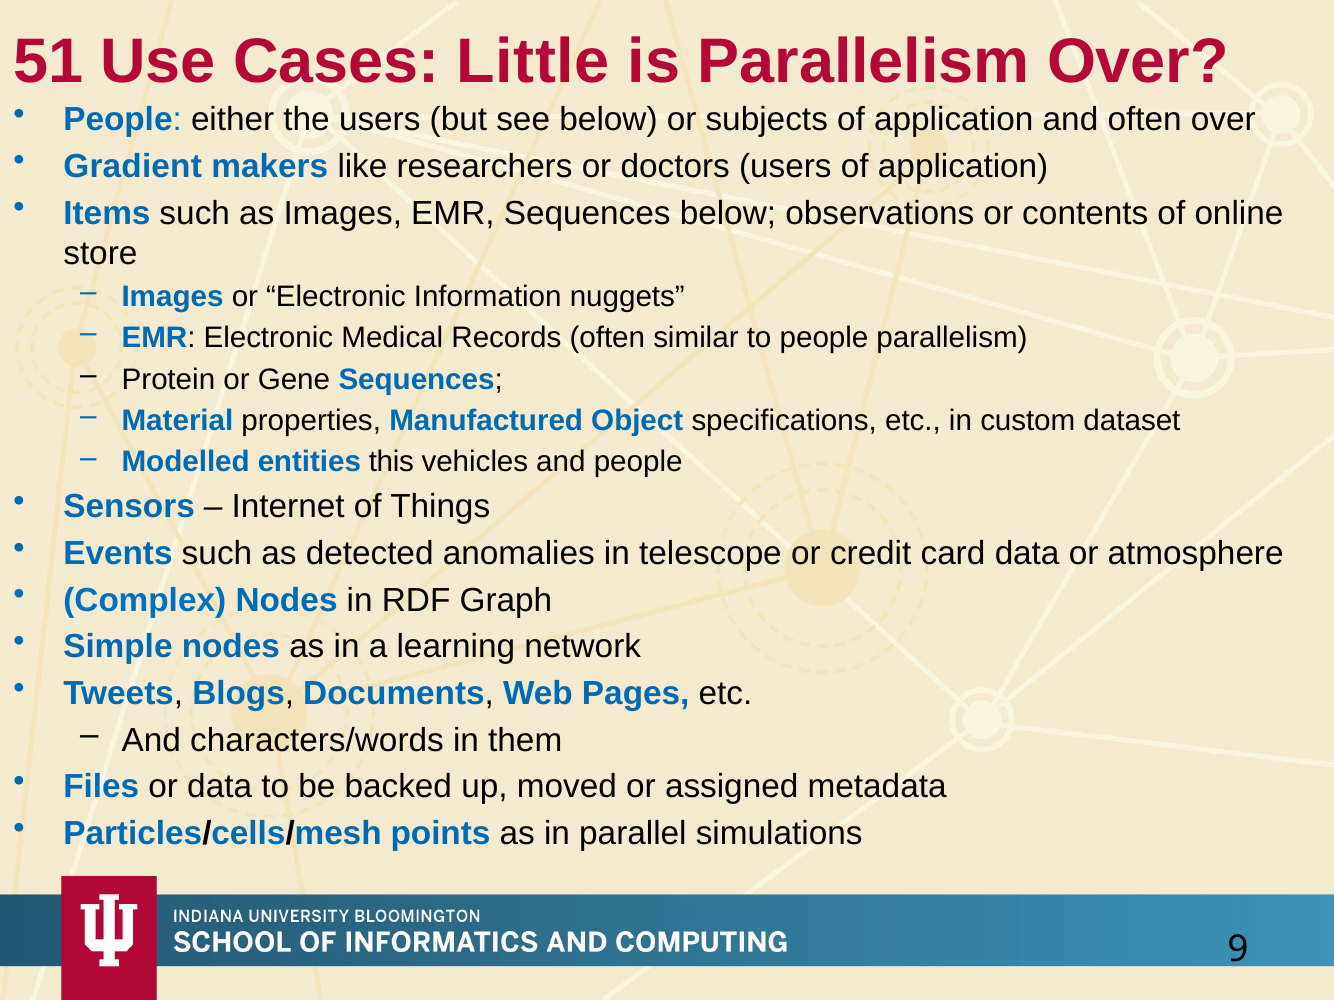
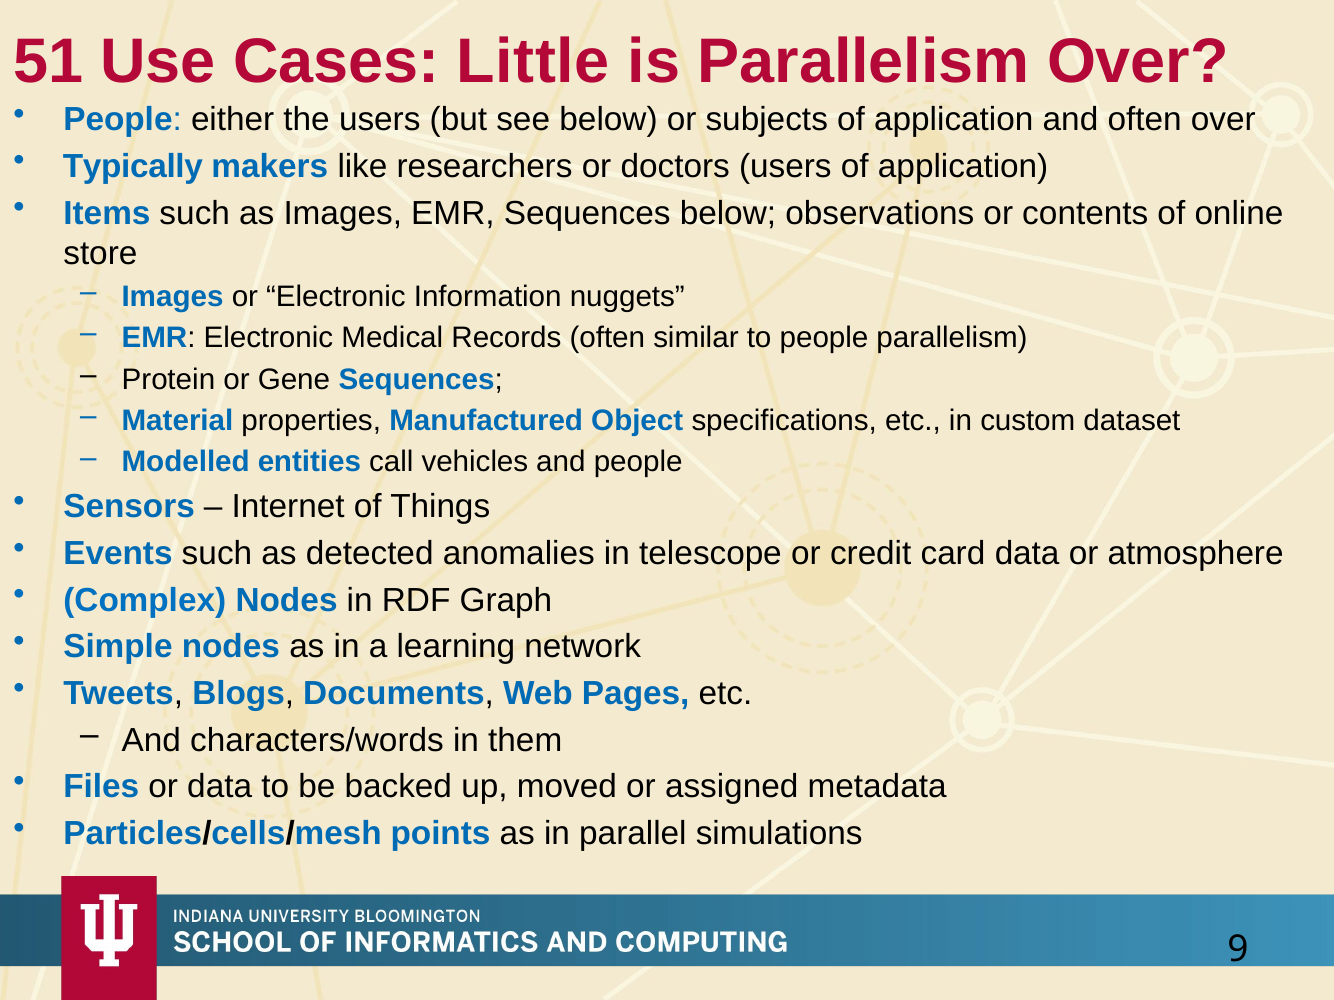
Gradient: Gradient -> Typically (133, 167)
this: this -> call (391, 462)
